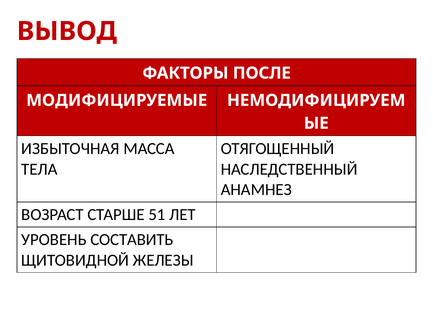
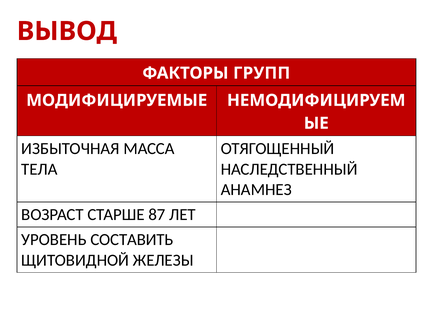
ПОСЛЕ: ПОСЛЕ -> ГРУПП (262, 73)
51: 51 -> 87 (157, 214)
